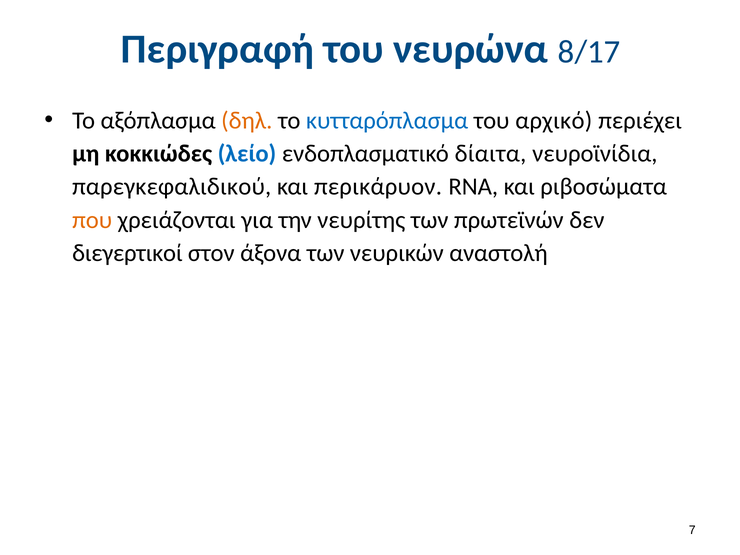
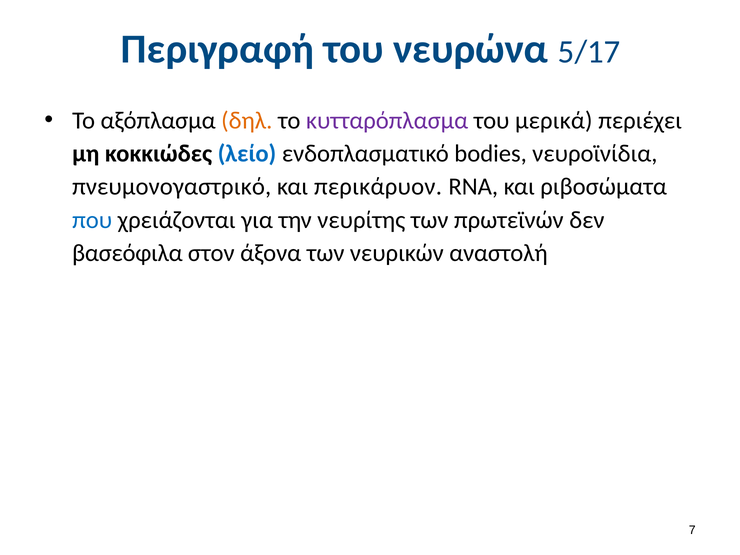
8/17: 8/17 -> 5/17 (589, 52)
κυτταρόπλασμα colour: blue -> purple (387, 121)
αρχικό: αρχικό -> μερικά (554, 121)
δίαιτα: δίαιτα -> bodies (491, 154)
παρεγκεφαλιδικού: παρεγκεφαλιδικού -> πνευμονογαστρικό (172, 187)
που colour: orange -> blue (92, 220)
διεγερτικοί: διεγερτικοί -> βασεόφιλα (127, 253)
